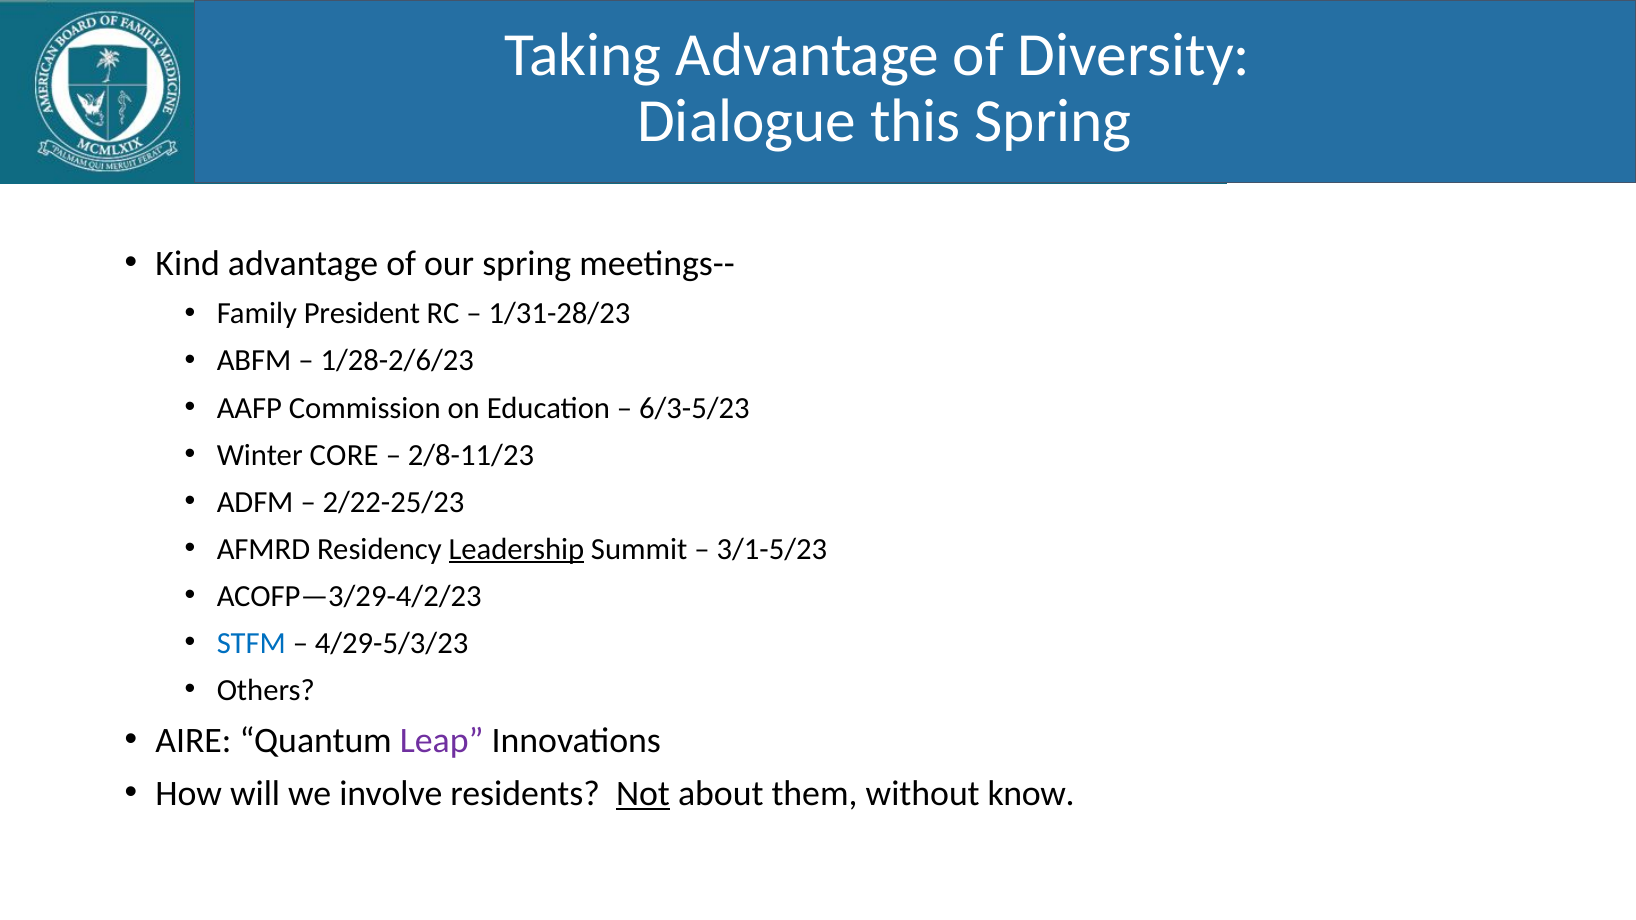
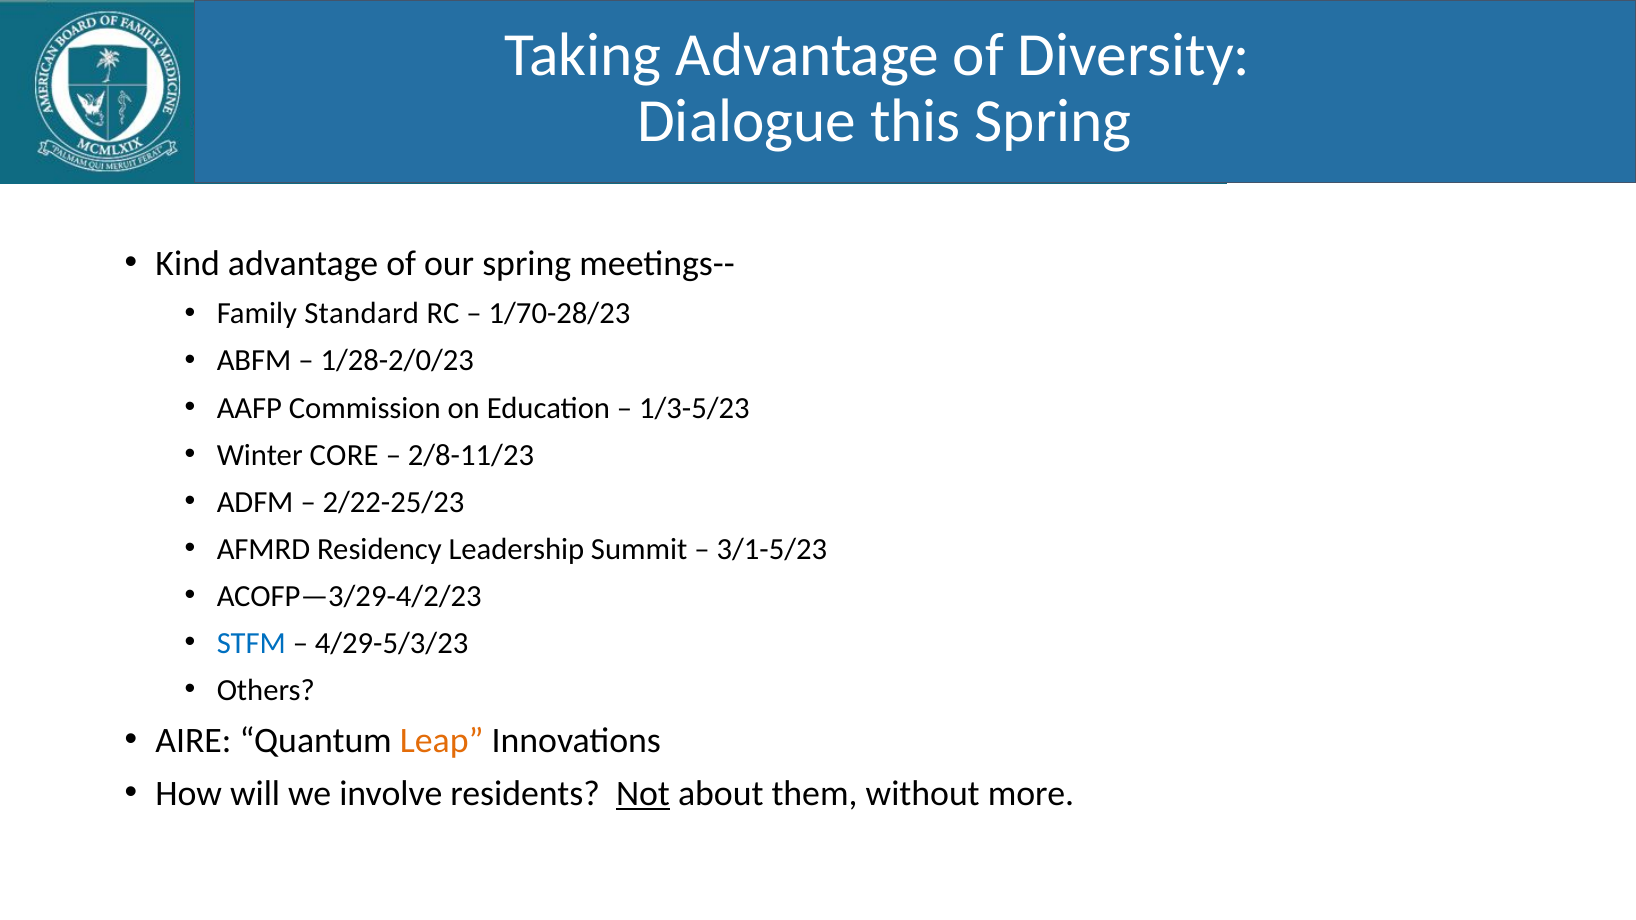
President: President -> Standard (362, 314)
1/31-28/23: 1/31-28/23 -> 1/70-28/23 (559, 314)
1/28-2/6/23: 1/28-2/6/23 -> 1/28-2/0/23 (397, 361)
6/3-5/23: 6/3-5/23 -> 1/3-5/23 (694, 408)
Leadership underline: present -> none (516, 549)
Leap colour: purple -> orange (442, 741)
know: know -> more (1031, 794)
